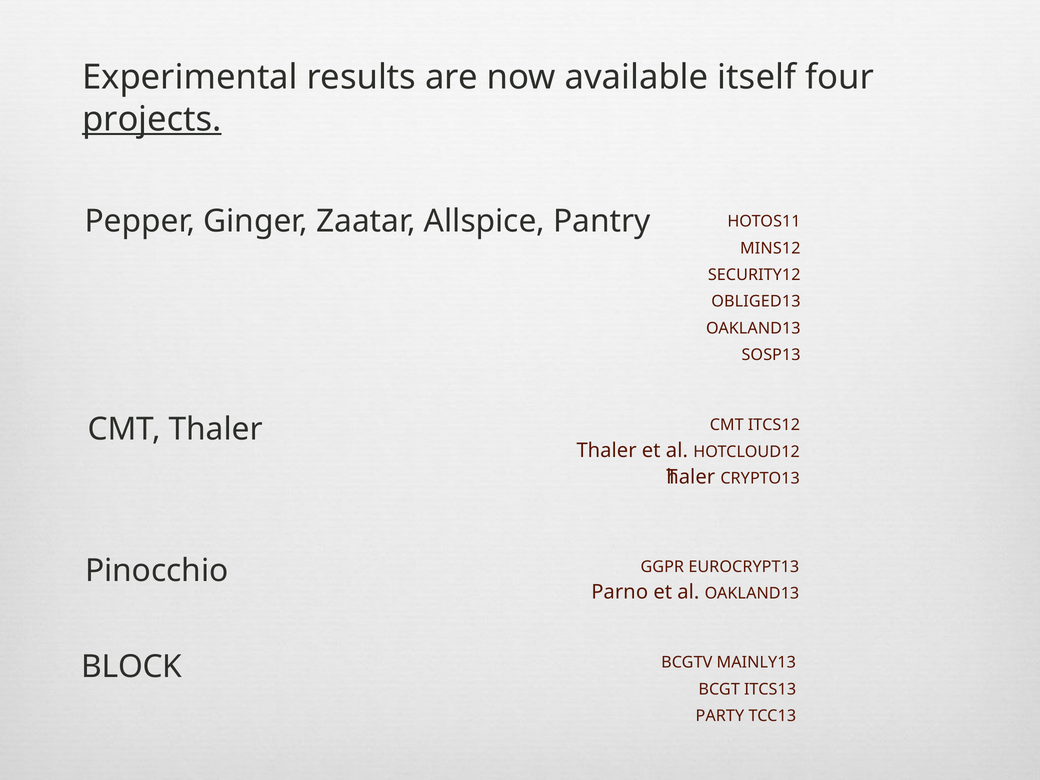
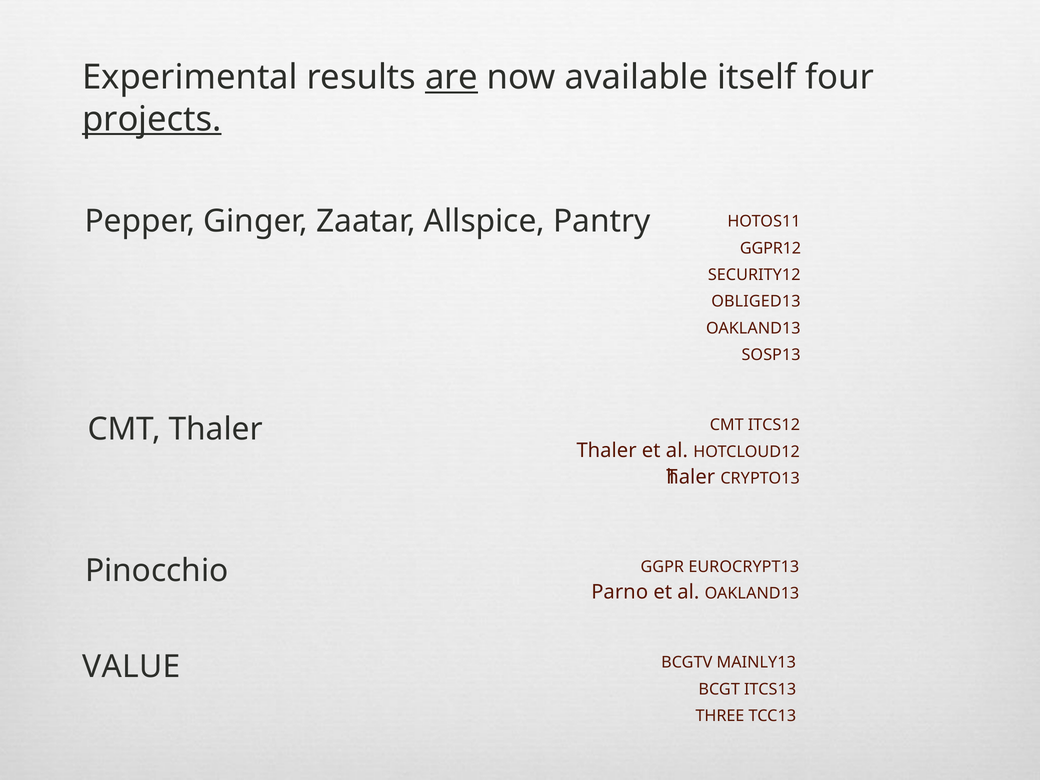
are underline: none -> present (452, 78)
MINS12: MINS12 -> GGPR12 (770, 248)
BLOCK: BLOCK -> VALUE (131, 667)
PARTY: PARTY -> THREE (720, 716)
